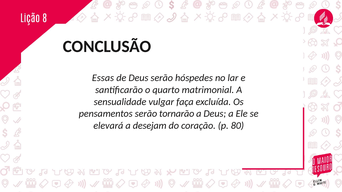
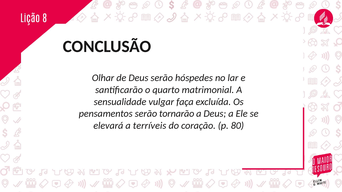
Essas: Essas -> Olhar (103, 78)
desejam: desejam -> terríveis (150, 126)
